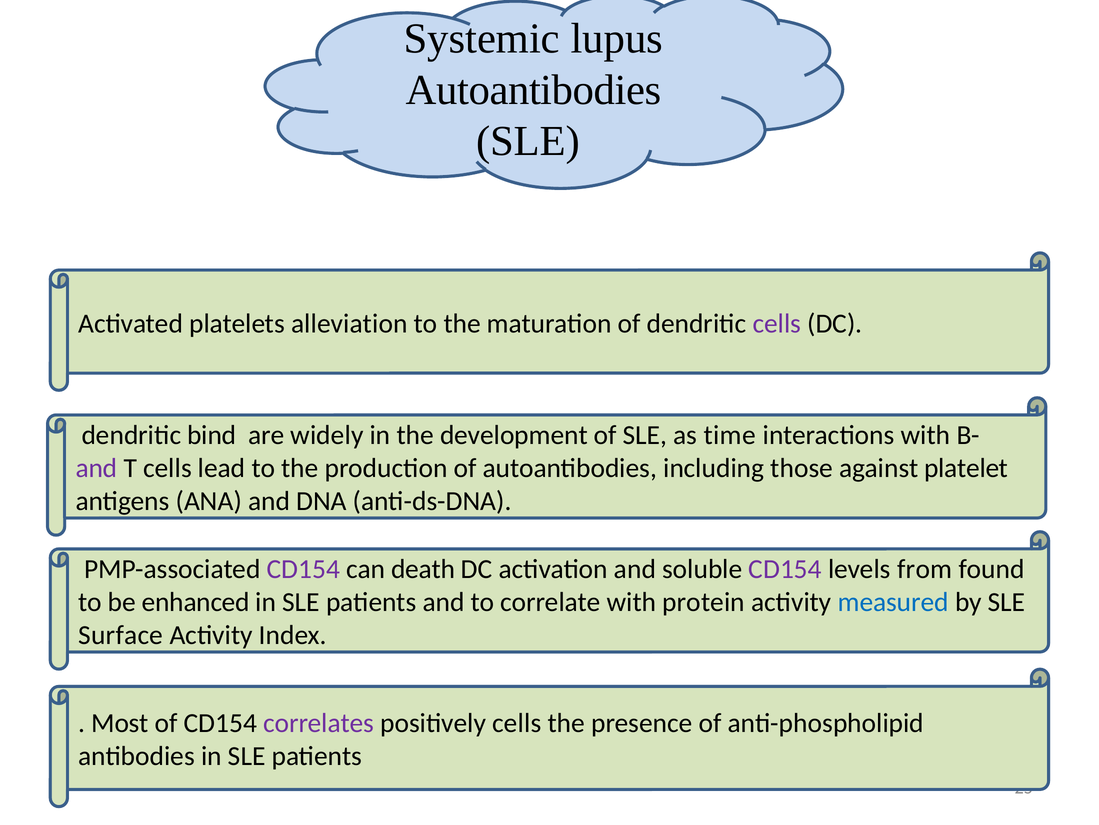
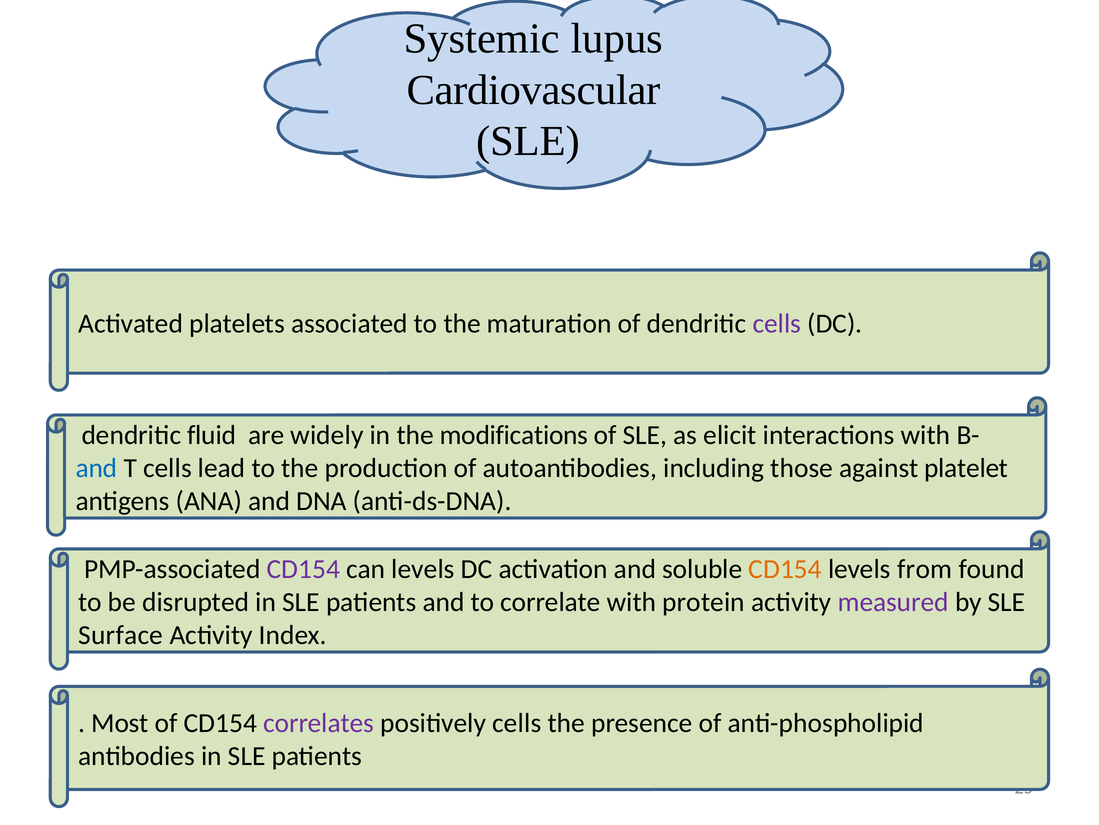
Autoantibodies: Autoantibodies -> Cardiovascular (534, 90)
alleviation: alleviation -> associated (349, 323)
bind: bind -> fluid (212, 435)
development: development -> modifications (514, 435)
time: time -> elicit (730, 435)
and colour: purple -> blue (96, 468)
can death: death -> levels (423, 569)
CD154 colour: purple -> orange (785, 569)
enhanced: enhanced -> disrupted (196, 602)
measured colour: blue -> purple (893, 602)
